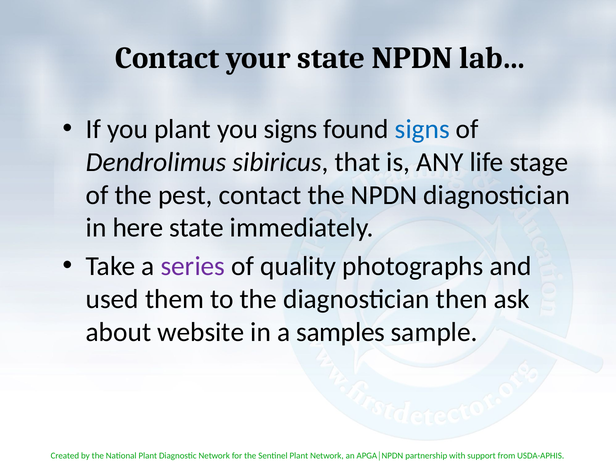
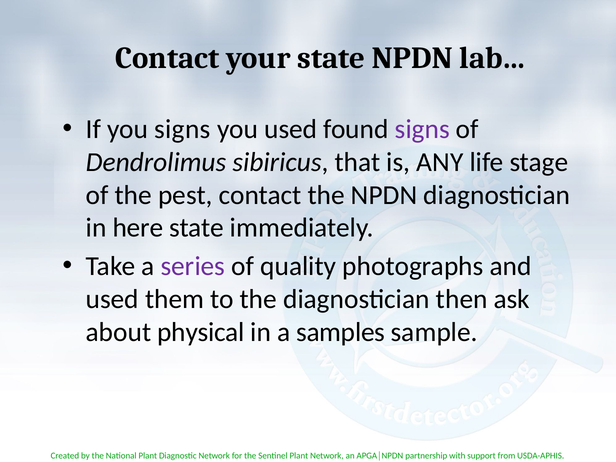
you plant: plant -> signs (182, 129)
you signs: signs -> used (291, 129)
signs colour: blue -> purple (422, 129)
website: website -> physical (201, 332)
